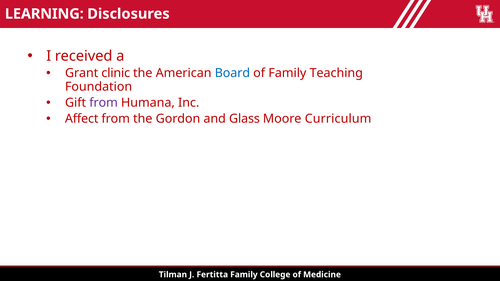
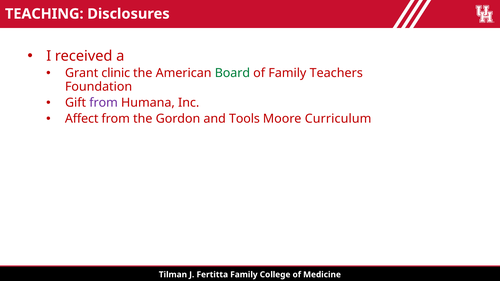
LEARNING: LEARNING -> TEACHING (44, 14)
Board colour: blue -> green (232, 73)
Teaching: Teaching -> Teachers (336, 73)
Glass: Glass -> Tools (244, 119)
